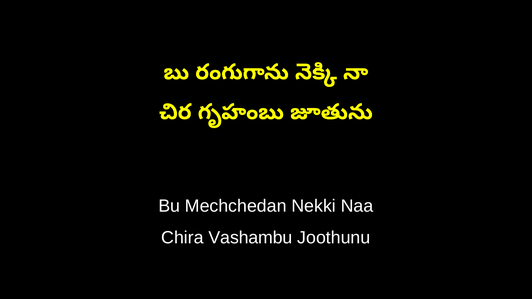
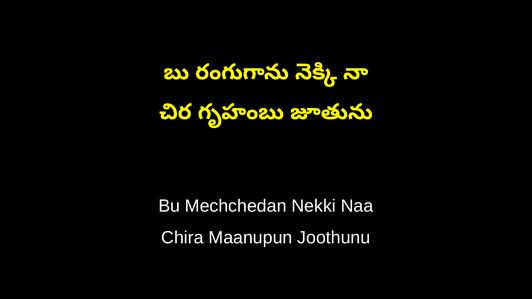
Vashambu: Vashambu -> Maanupun (250, 238)
